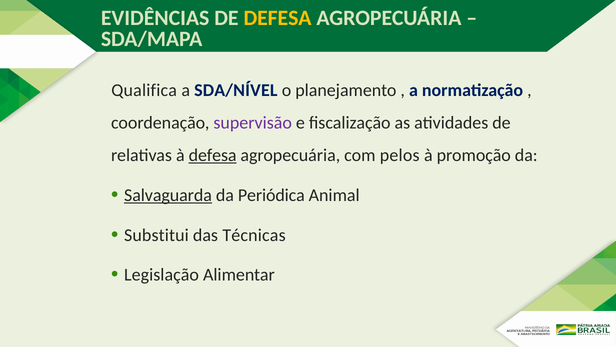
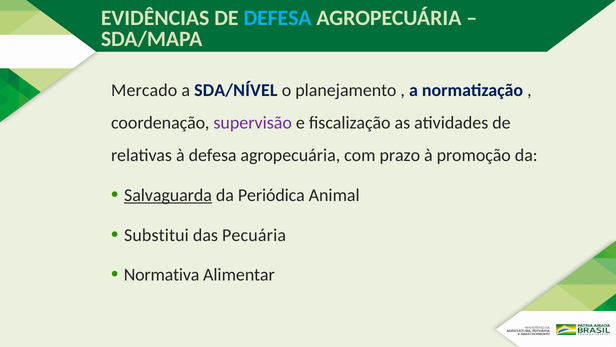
DEFESA colour: yellow -> light blue (278, 18)
Qualifica: Qualifica -> Mercado (144, 90)
defesa underline: present -> none (213, 155)
pelos: pelos -> prazo (400, 155)
Técnicas: Técnicas -> Pecuária (254, 235)
Legislação: Legislação -> Normativa (162, 275)
